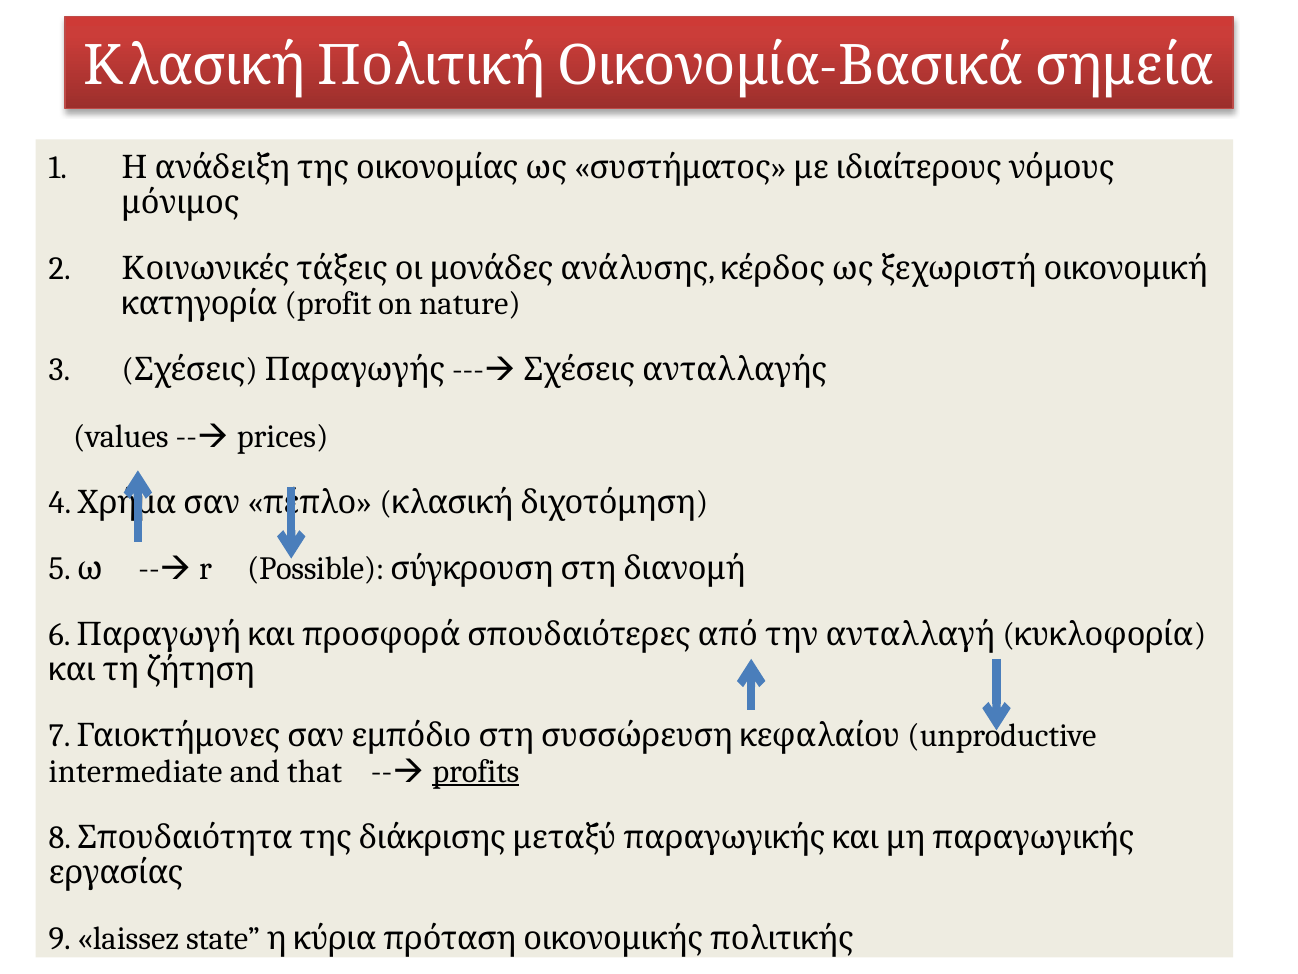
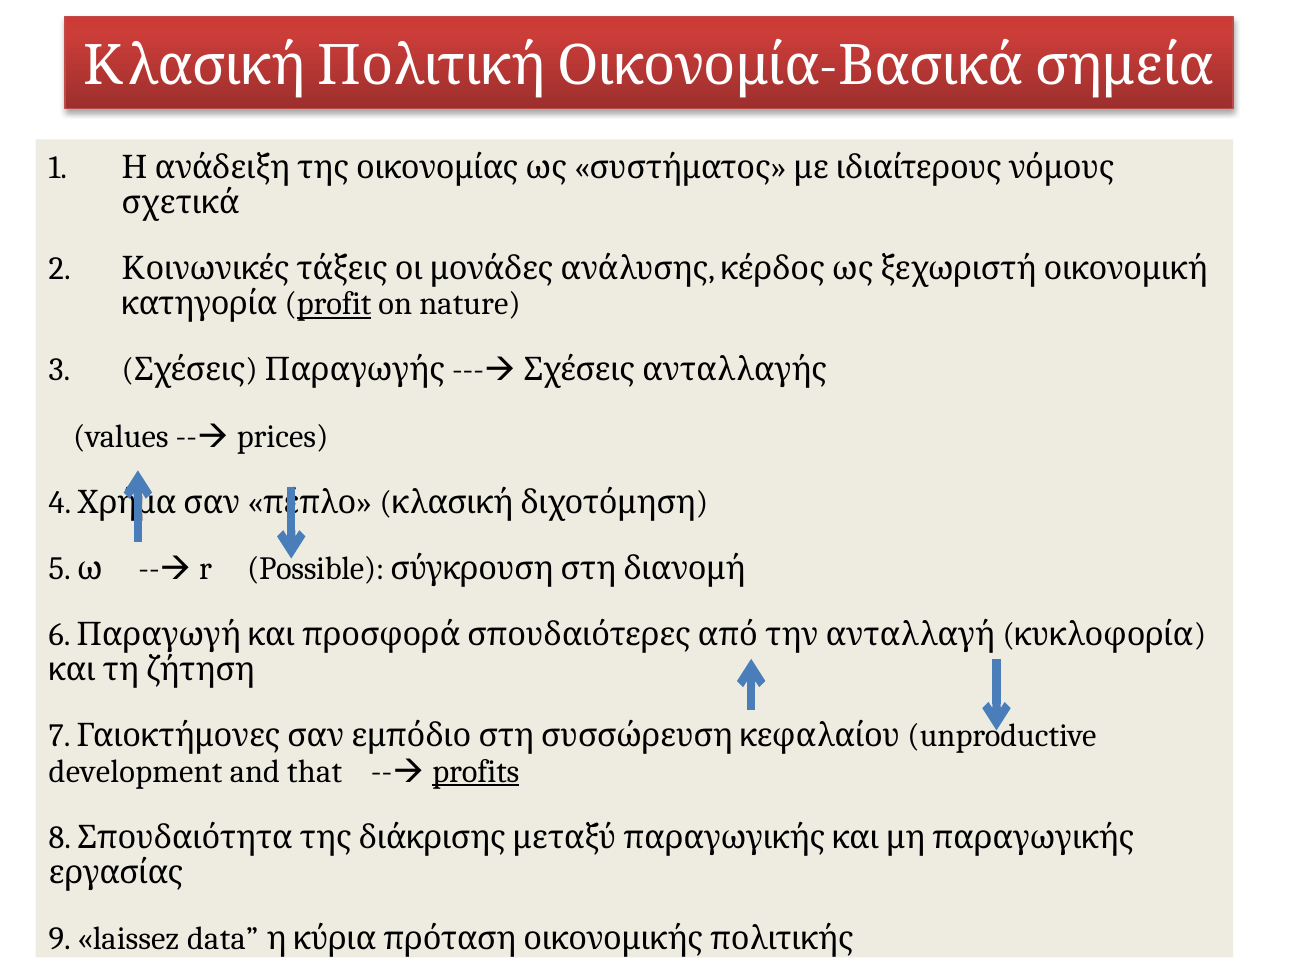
μόνιμος: μόνιμος -> σχετικά (181, 202)
profit underline: none -> present (334, 304)
intermediate: intermediate -> development (136, 771)
state: state -> data (223, 938)
